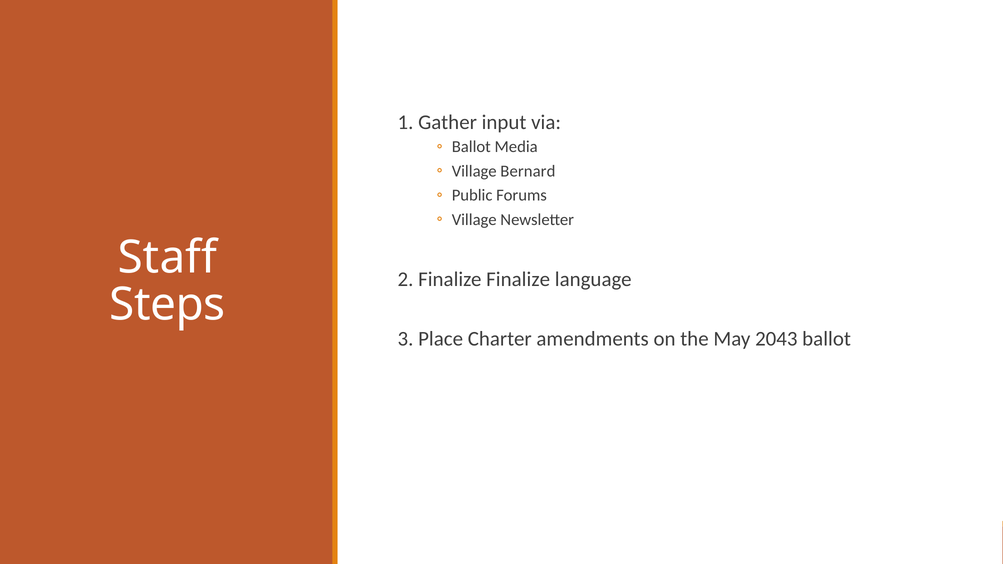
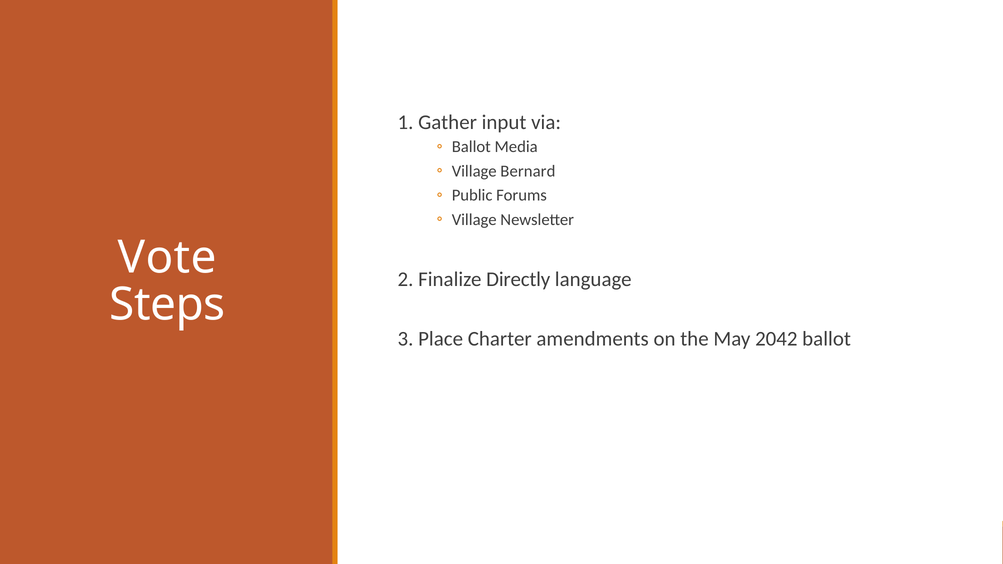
Staff: Staff -> Vote (167, 258)
Finalize Finalize: Finalize -> Directly (518, 279)
2043: 2043 -> 2042 (776, 339)
